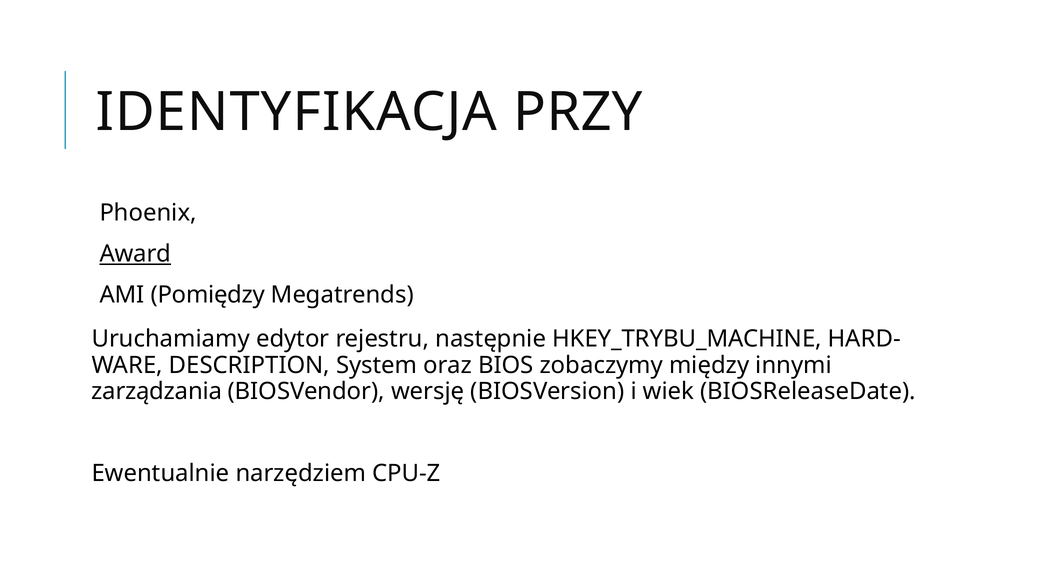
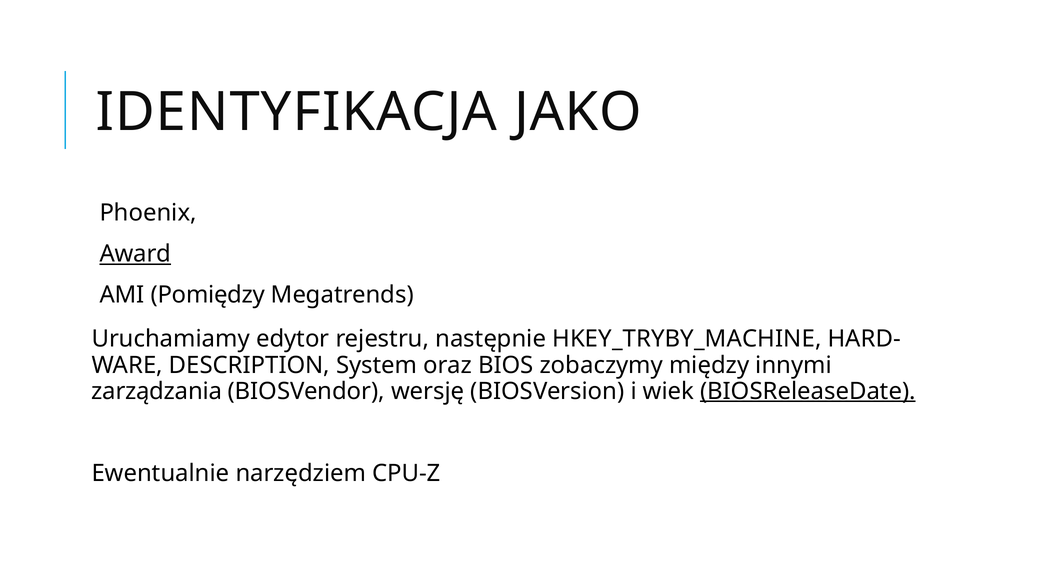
PRZY: PRZY -> JAKO (578, 112)
HKEY_TRYBU_MACHINE: HKEY_TRYBU_MACHINE -> HKEY_TRYBY_MACHINE (687, 339)
BIOSReleaseDate underline: none -> present (808, 391)
